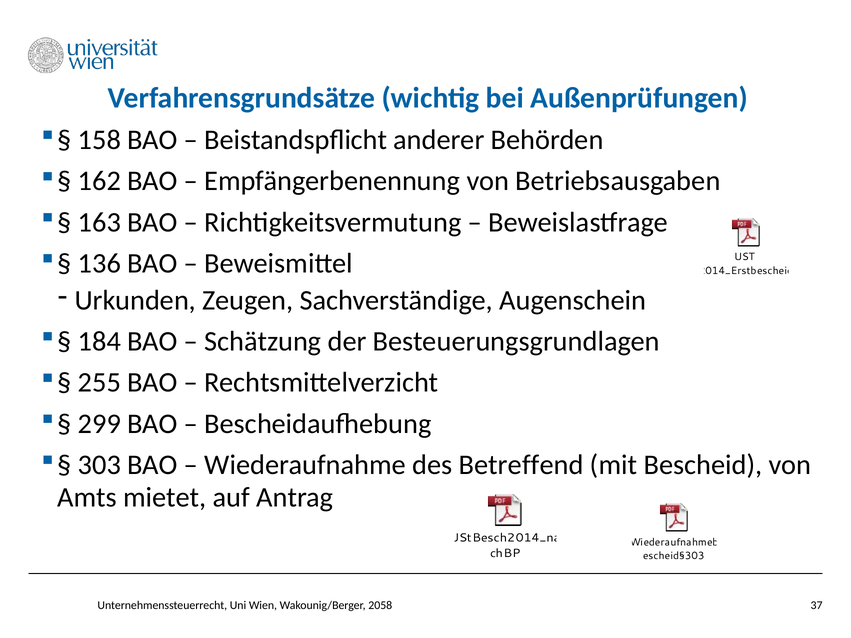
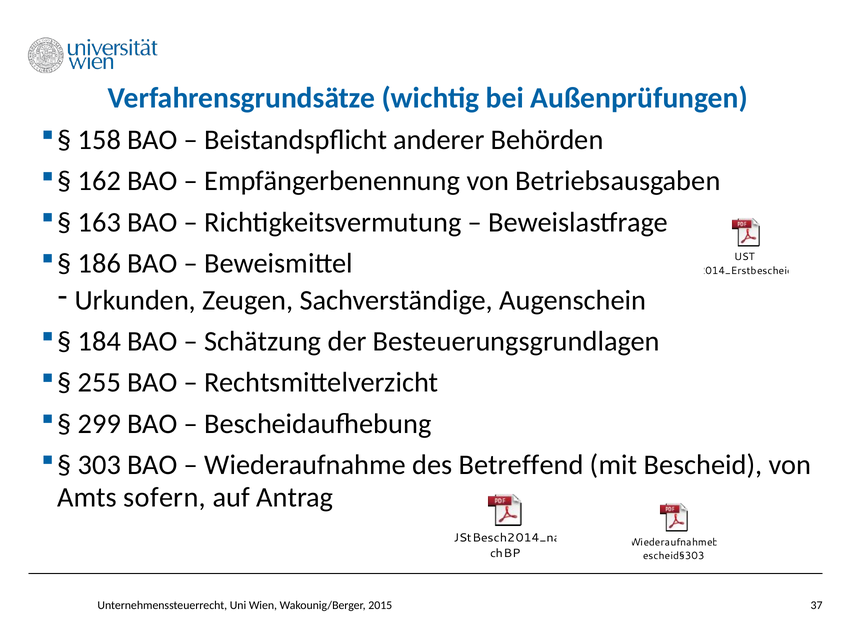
136: 136 -> 186 (99, 264)
mietet: mietet -> sofern (165, 497)
2058: 2058 -> 2015 (380, 606)
